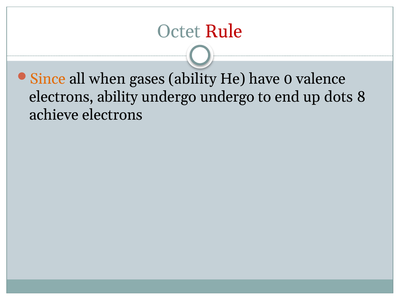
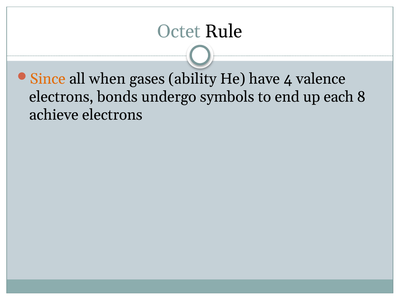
Rule colour: red -> black (224, 31)
0: 0 -> 4 (288, 79)
electrons ability: ability -> bonds (117, 97)
undergo undergo: undergo -> symbols (227, 97)
dots: dots -> each (339, 97)
